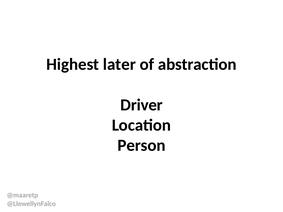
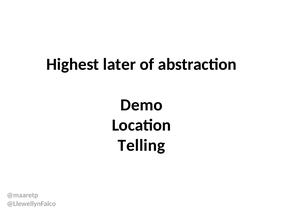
Driver: Driver -> Demo (141, 105)
Person: Person -> Telling (141, 146)
